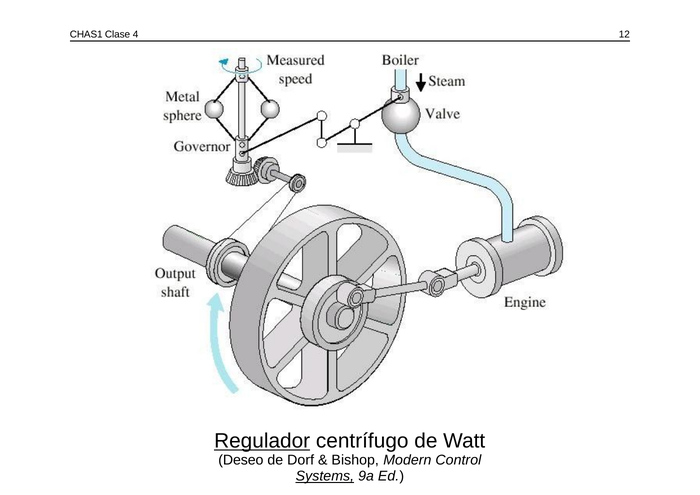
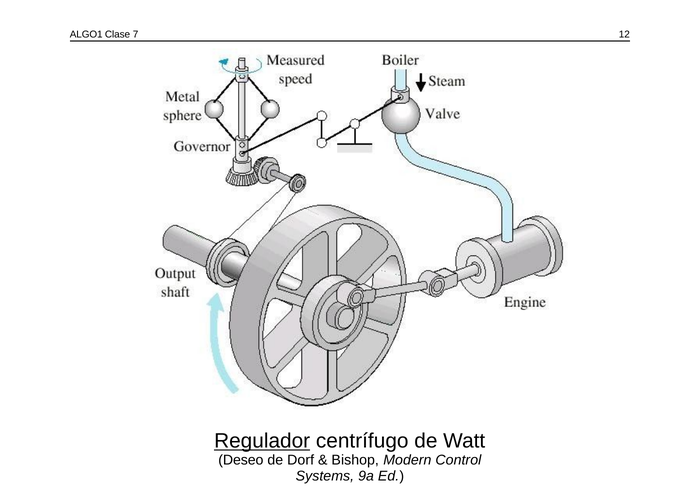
CHAS1: CHAS1 -> ALGO1 (86, 35)
4: 4 -> 7 (136, 35)
Systems underline: present -> none (325, 477)
